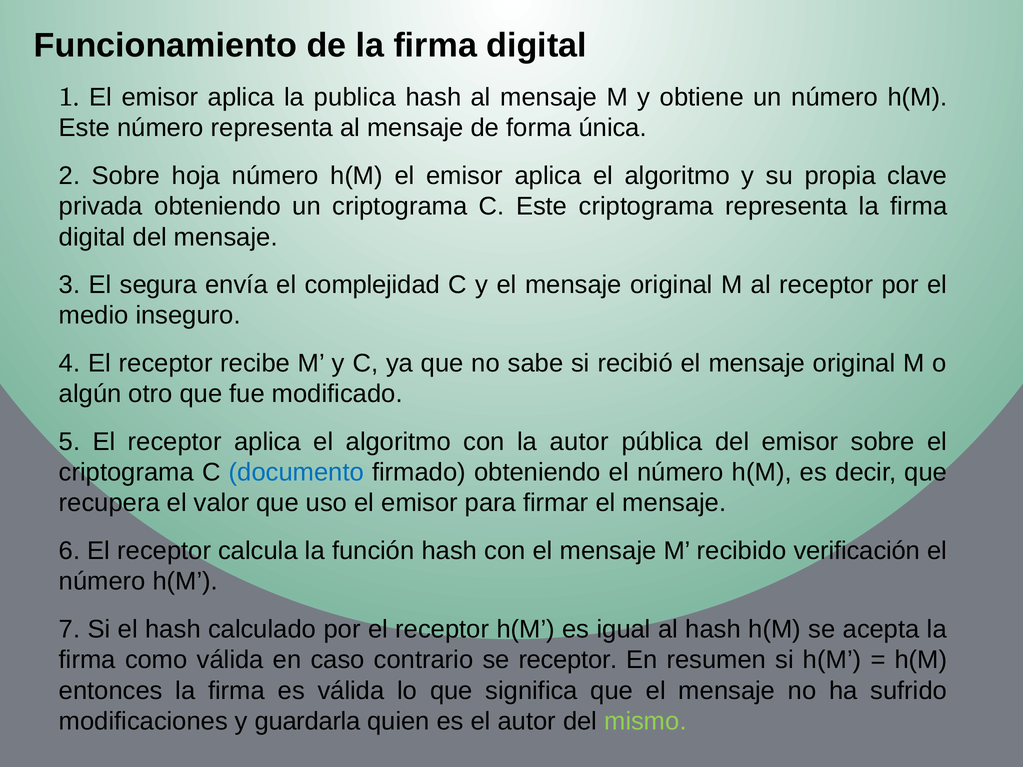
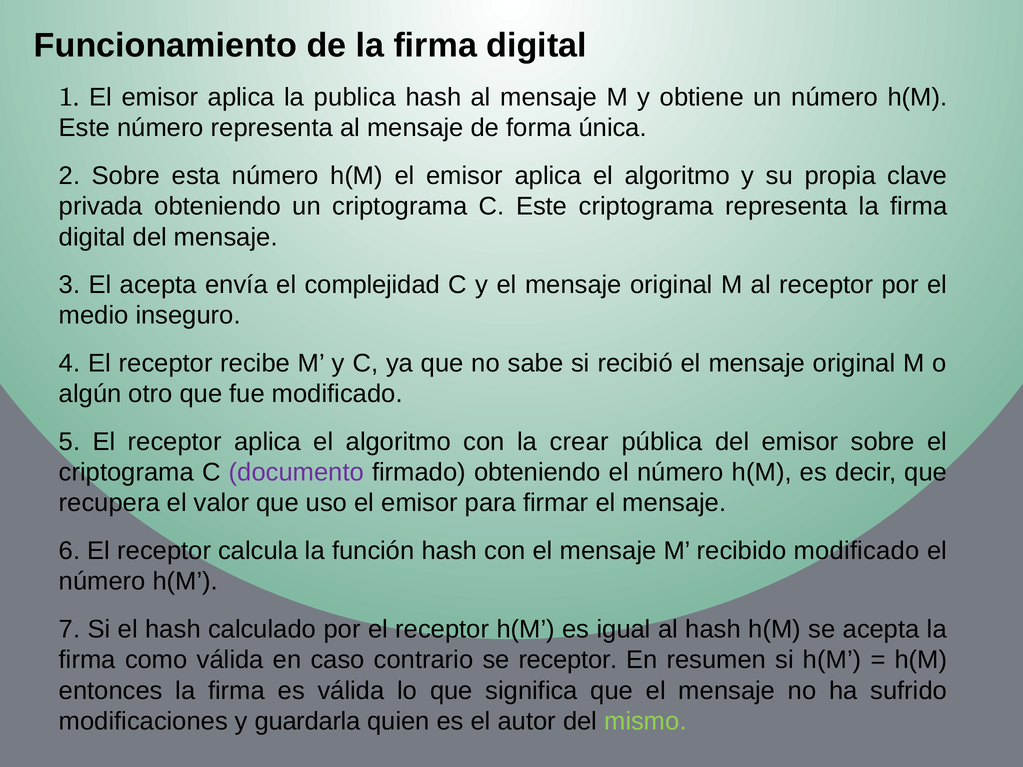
hoja: hoja -> esta (196, 176)
El segura: segura -> acepta (158, 285)
la autor: autor -> crear (579, 442)
documento colour: blue -> purple (296, 473)
recibido verificación: verificación -> modificado (857, 551)
